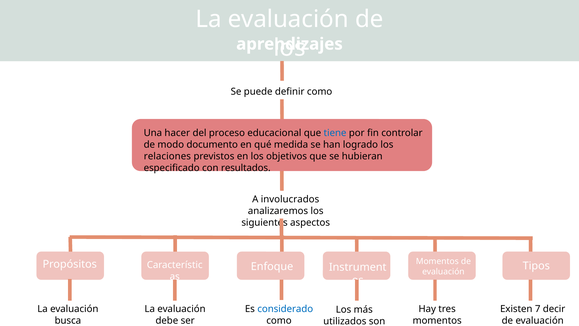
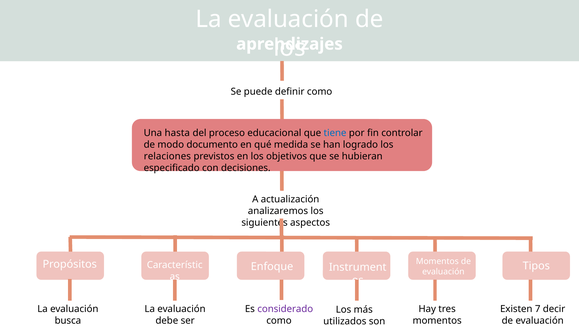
hacer: hacer -> hasta (177, 133)
resultados: resultados -> decisiones (246, 168)
involucrados: involucrados -> actualización (290, 199)
considerado colour: blue -> purple (285, 309)
